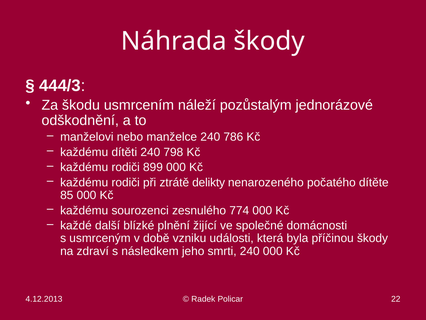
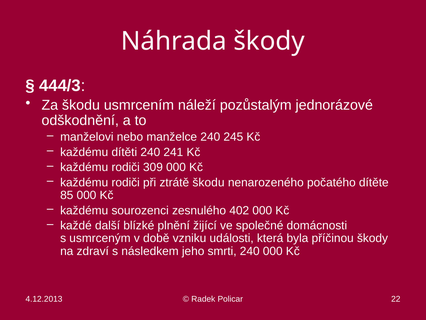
786: 786 -> 245 (233, 137)
798: 798 -> 241 (173, 152)
899: 899 -> 309 (153, 167)
ztrátě delikty: delikty -> škodu (208, 182)
774: 774 -> 402 (239, 210)
